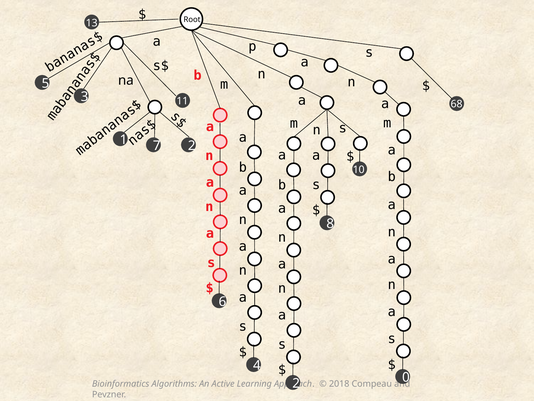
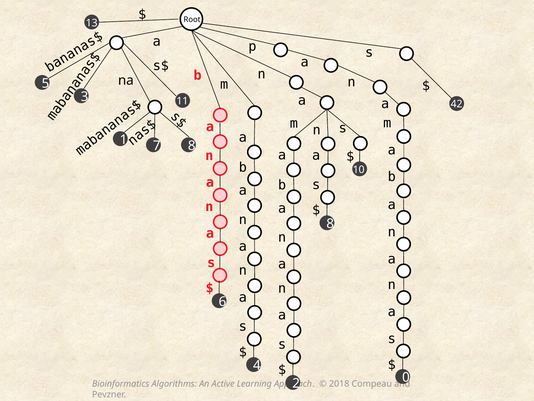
68: 68 -> 42 (457, 104)
7 2: 2 -> 8 (192, 146)
